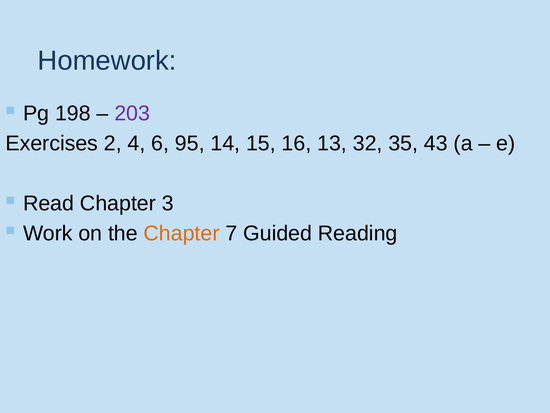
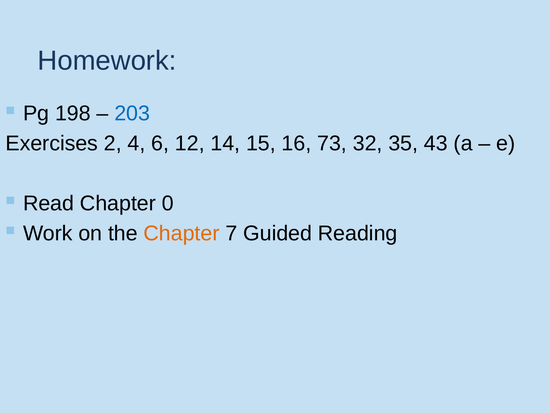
203 colour: purple -> blue (132, 113)
95: 95 -> 12 (190, 143)
13: 13 -> 73 (332, 143)
3: 3 -> 0 (168, 203)
